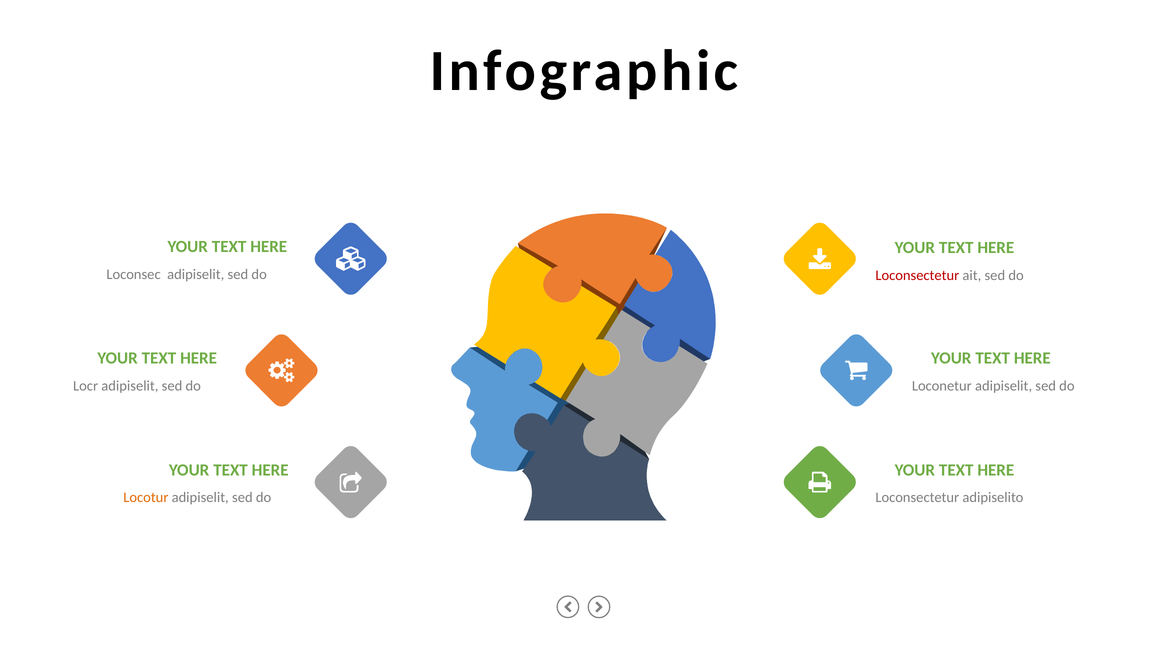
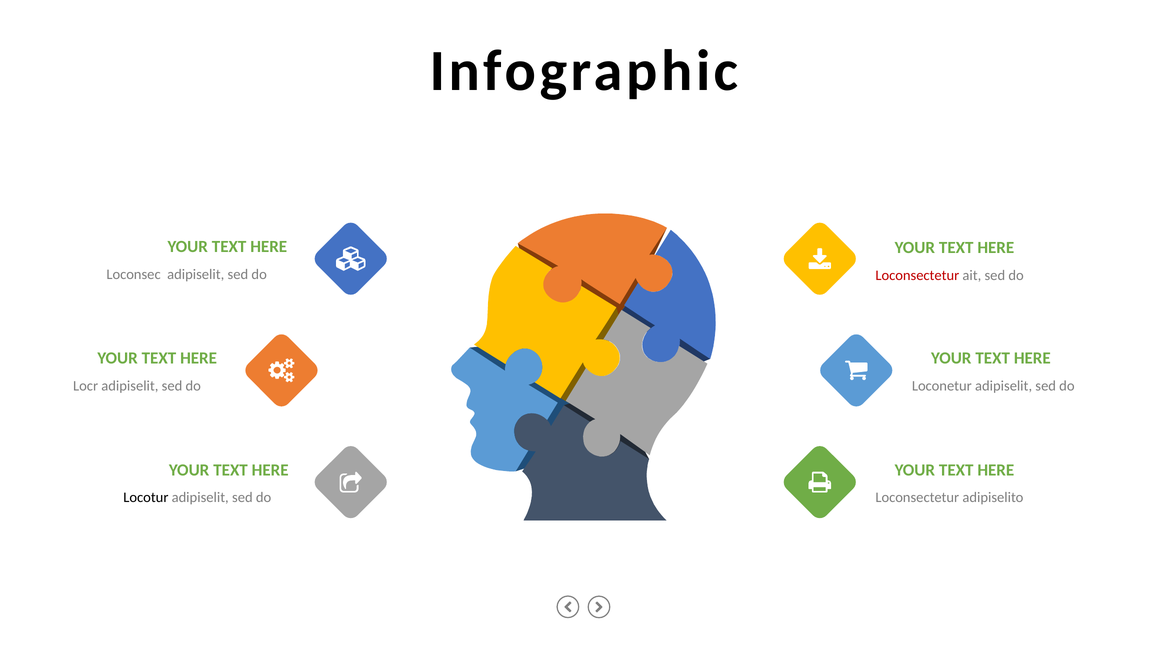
Locotur colour: orange -> black (146, 498)
